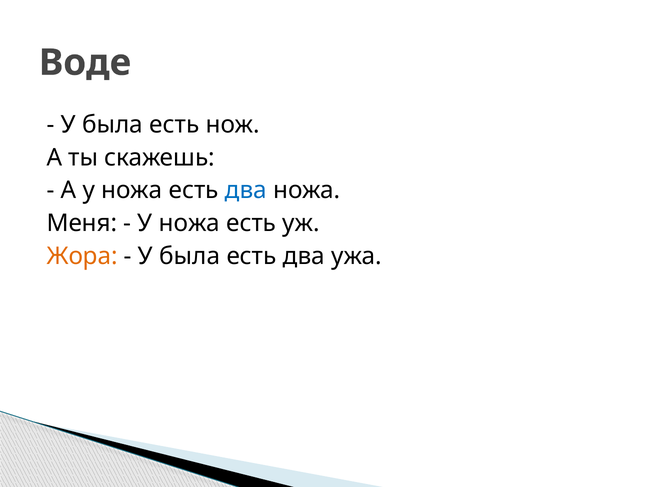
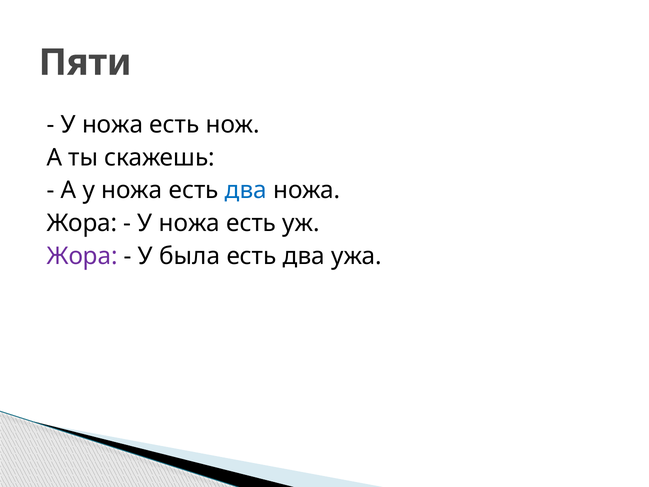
Воде: Воде -> Пяти (85, 63)
была: была -> ножа (113, 125)
Меня: Меня -> Жора (82, 223)
Жора colour: orange -> purple (82, 256)
